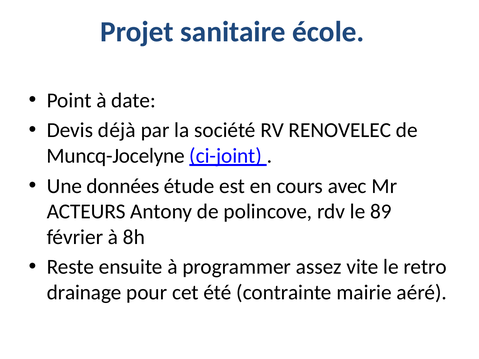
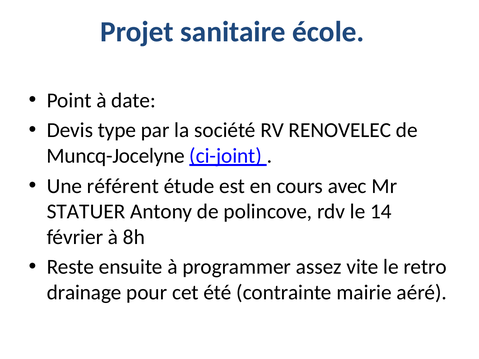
déjà: déjà -> type (117, 130)
données: données -> référent (123, 186)
ACTEURS: ACTEURS -> STATUER (86, 212)
89: 89 -> 14 (381, 212)
